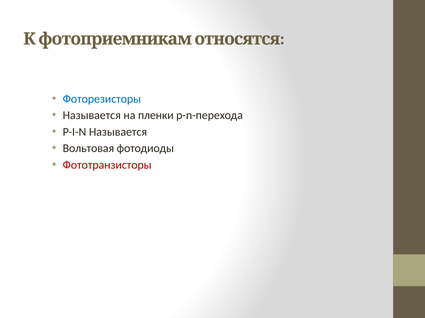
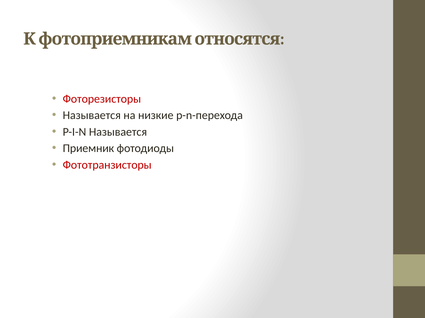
Фоторезисторы colour: blue -> red (102, 99)
пленки: пленки -> низкие (156, 116)
Вольтовая: Вольтовая -> Приемник (88, 149)
